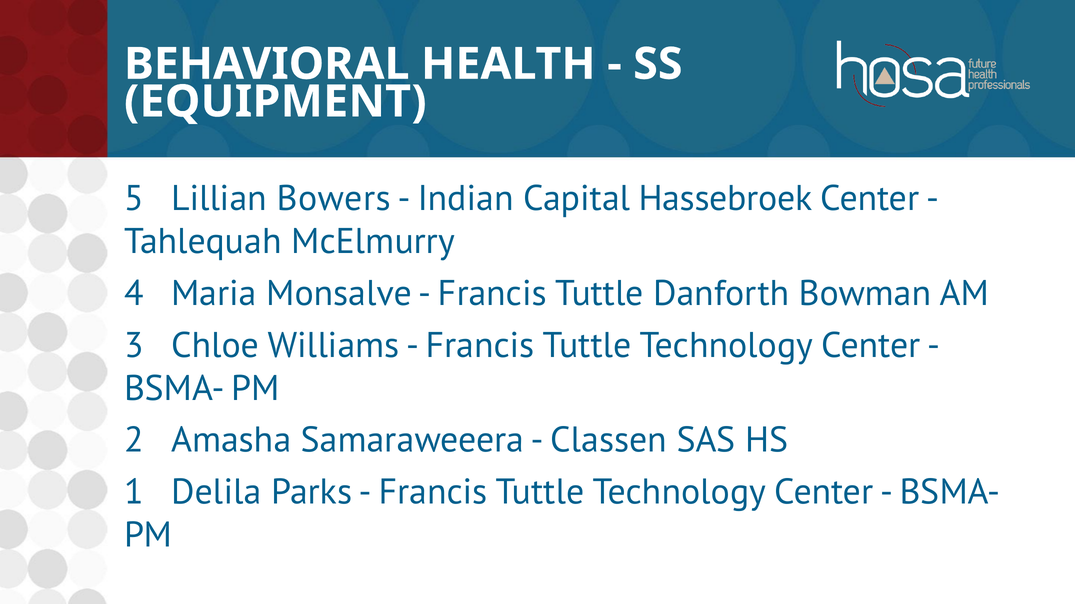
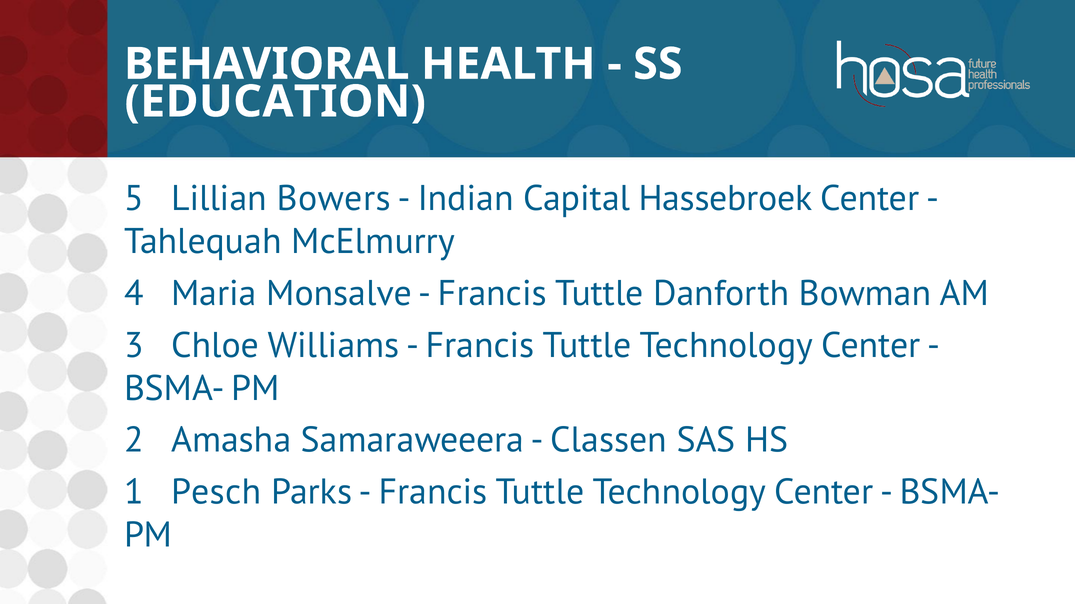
EQUIPMENT: EQUIPMENT -> EDUCATION (275, 102)
Delila: Delila -> Pesch (216, 493)
